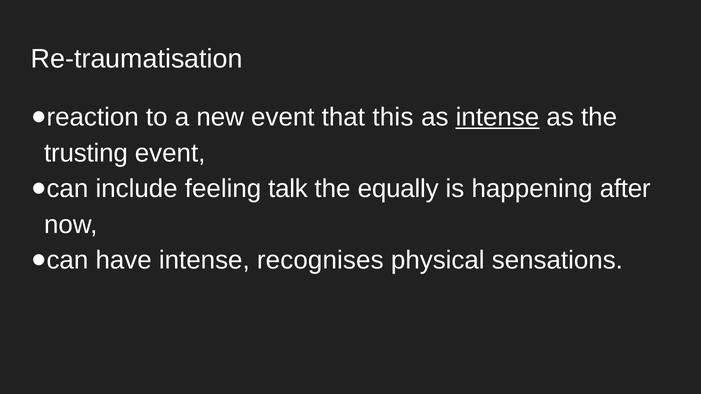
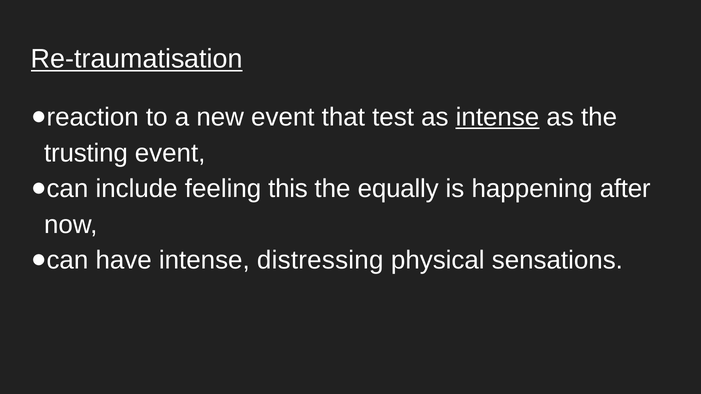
Re-traumatisation underline: none -> present (137, 59)
this: this -> test (393, 117)
talk: talk -> this (288, 189)
recognises: recognises -> distressing (320, 261)
